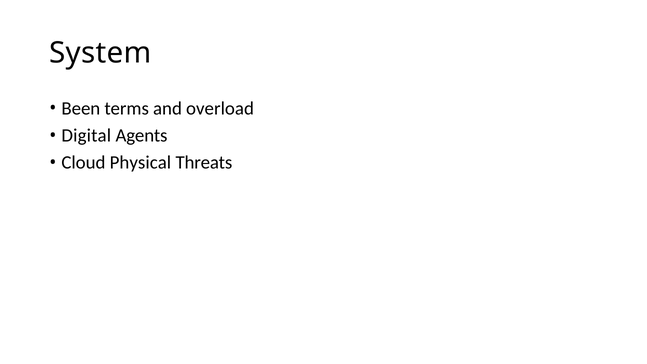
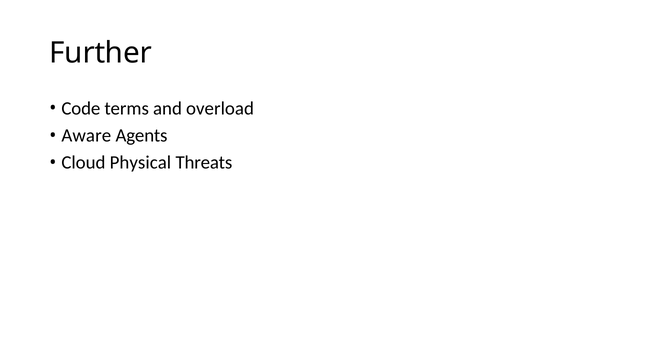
System: System -> Further (101, 53)
Been: Been -> Code (81, 108)
Digital: Digital -> Aware (86, 136)
